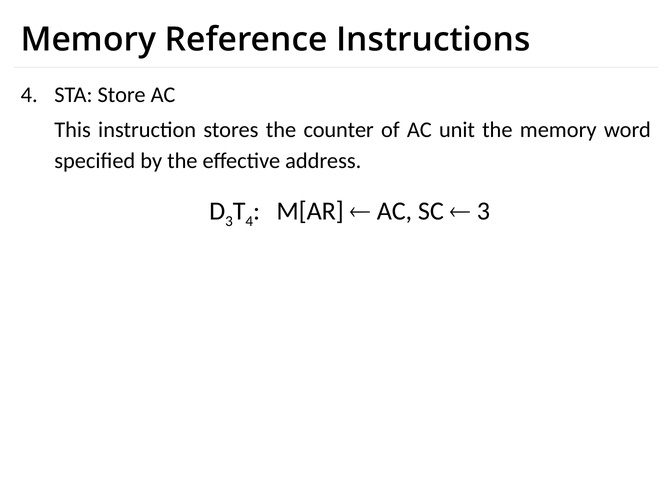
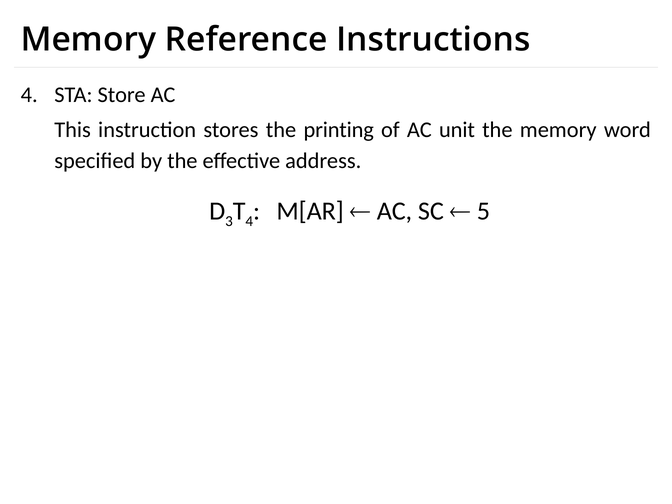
counter: counter -> printing (339, 130)
3: 3 -> 5 (483, 211)
